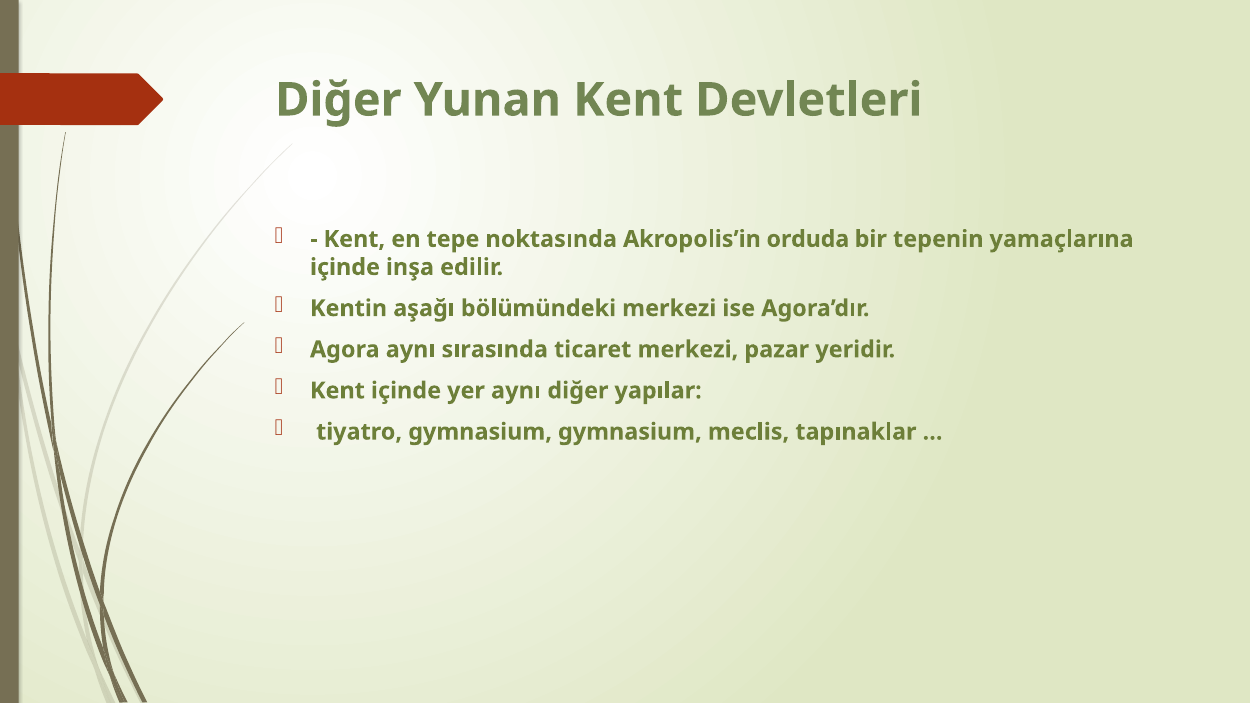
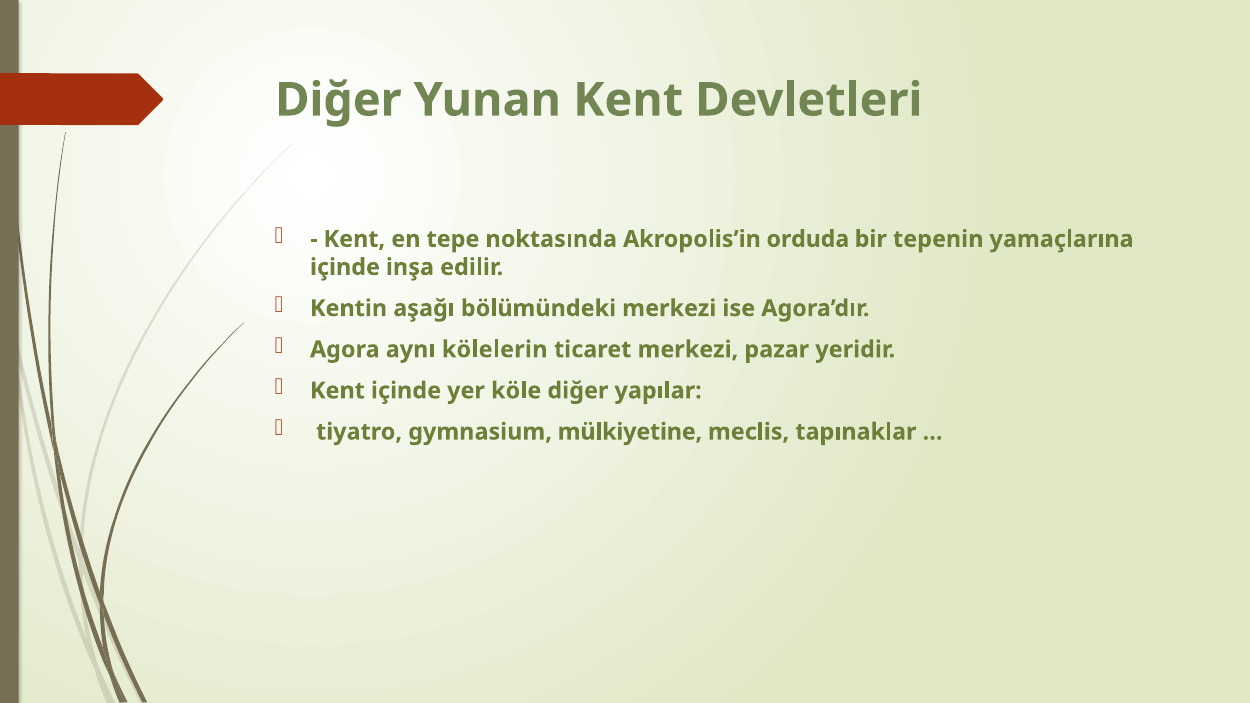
sırasında: sırasında -> kölelerin (495, 350)
yer aynı: aynı -> köle (516, 391)
gymnasium gymnasium: gymnasium -> mülkiyetine (630, 432)
